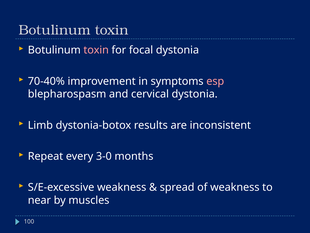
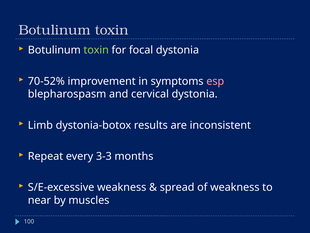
toxin colour: pink -> light green (96, 50)
70-40%: 70-40% -> 70-52% (46, 81)
3-0: 3-0 -> 3-3 (104, 156)
